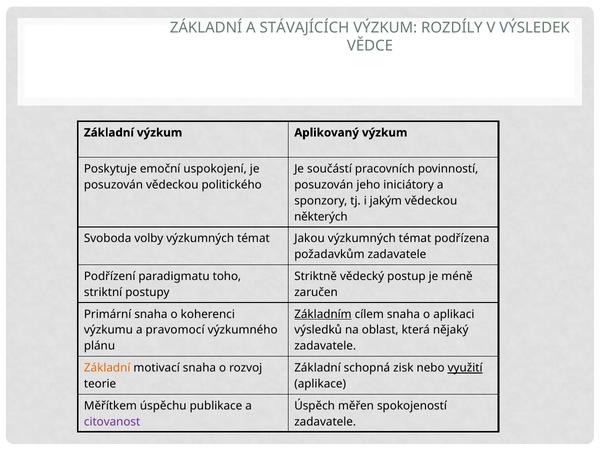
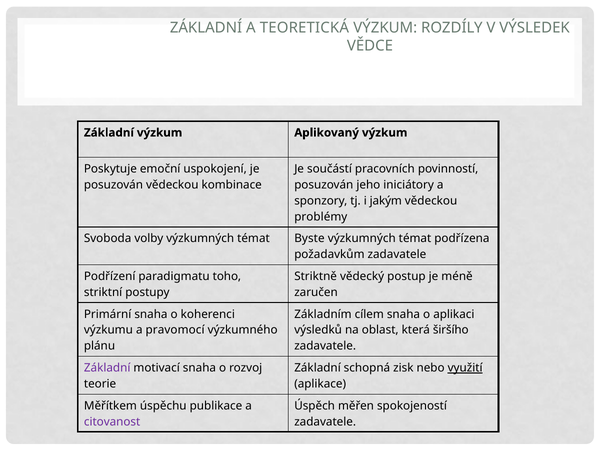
STÁVAJÍCÍCH: STÁVAJÍCÍCH -> TEORETICKÁ (304, 28)
politického: politického -> kombinace (232, 185)
některých: některých -> problémy (321, 217)
Jakou: Jakou -> Byste (309, 239)
Základním underline: present -> none (323, 314)
nějaký: nějaký -> širšího (451, 330)
Základní colour: orange -> purple (107, 368)
